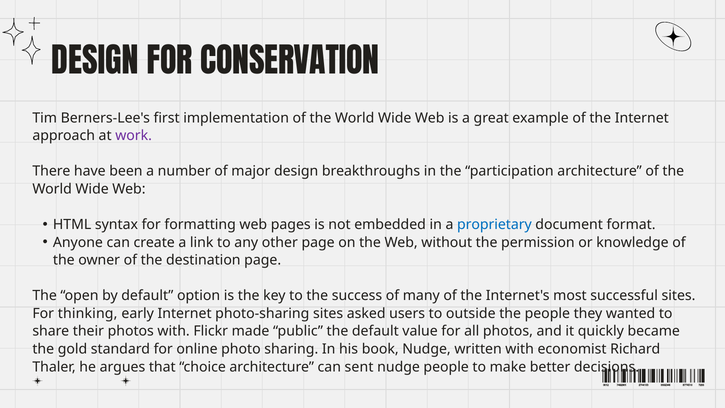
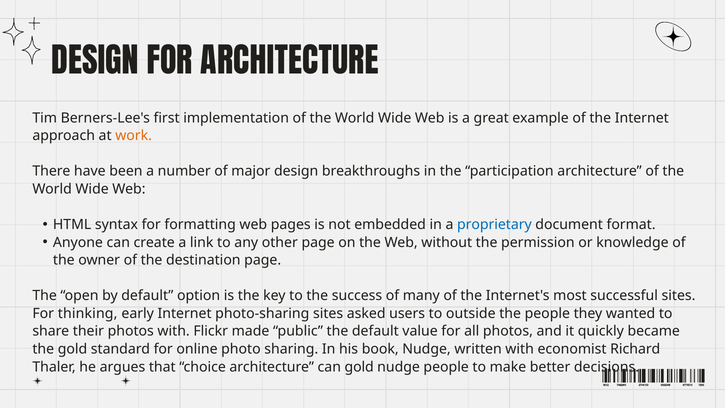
FOR CONSERVATION: CONSERVATION -> ARCHITECTURE (290, 62)
work colour: purple -> orange (134, 136)
can sent: sent -> gold (359, 367)
